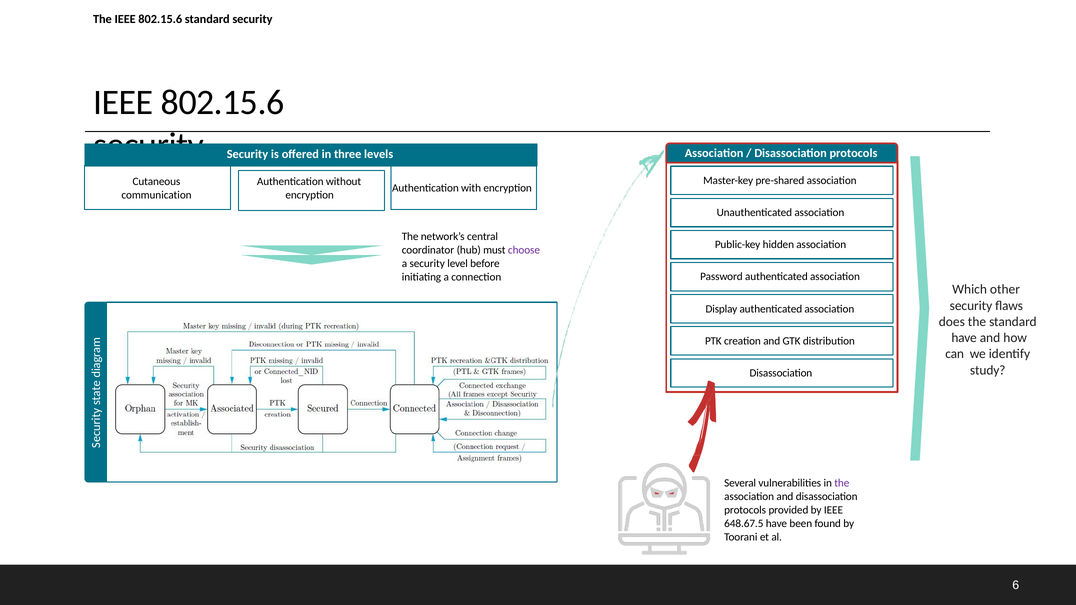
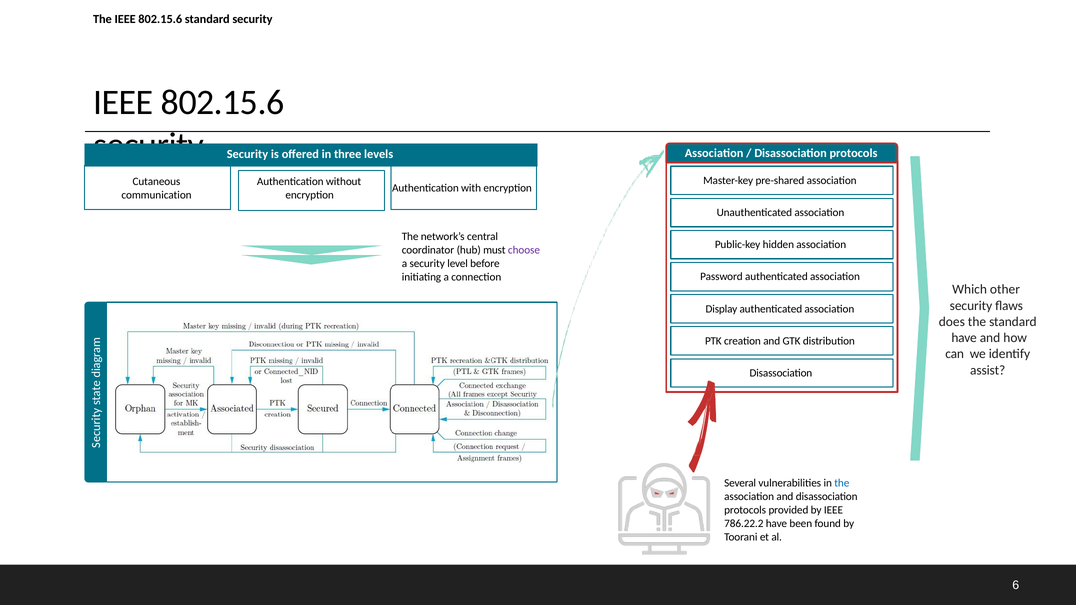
study: study -> assist (988, 370)
the colour: purple -> blue (842, 483)
648.67.5: 648.67.5 -> 786.22.2 (744, 524)
